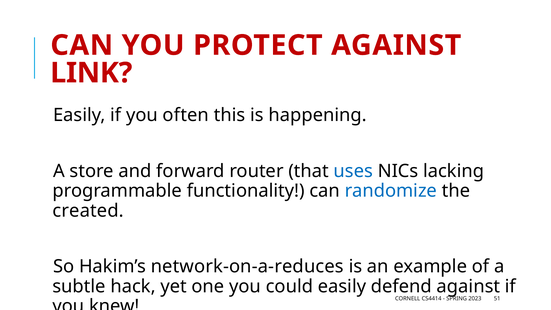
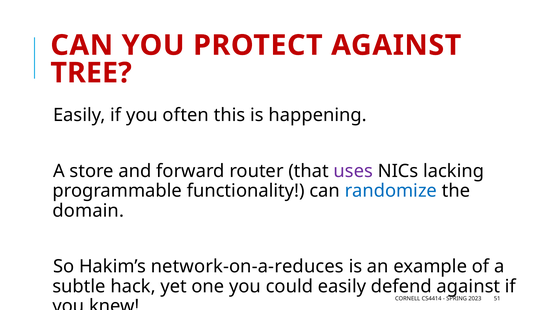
LINK: LINK -> TREE (91, 73)
uses colour: blue -> purple (353, 171)
created: created -> domain (88, 211)
